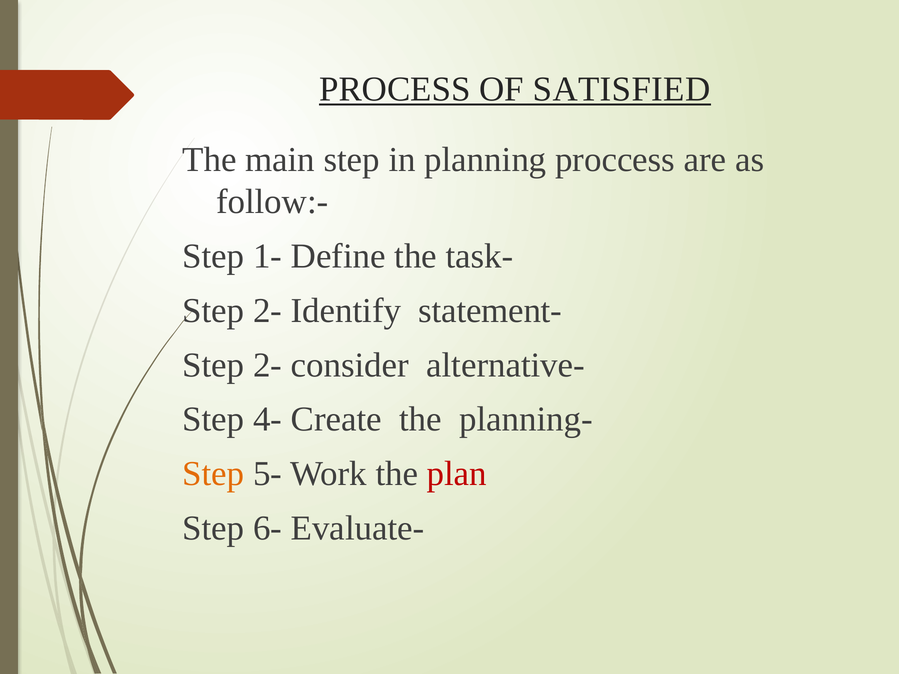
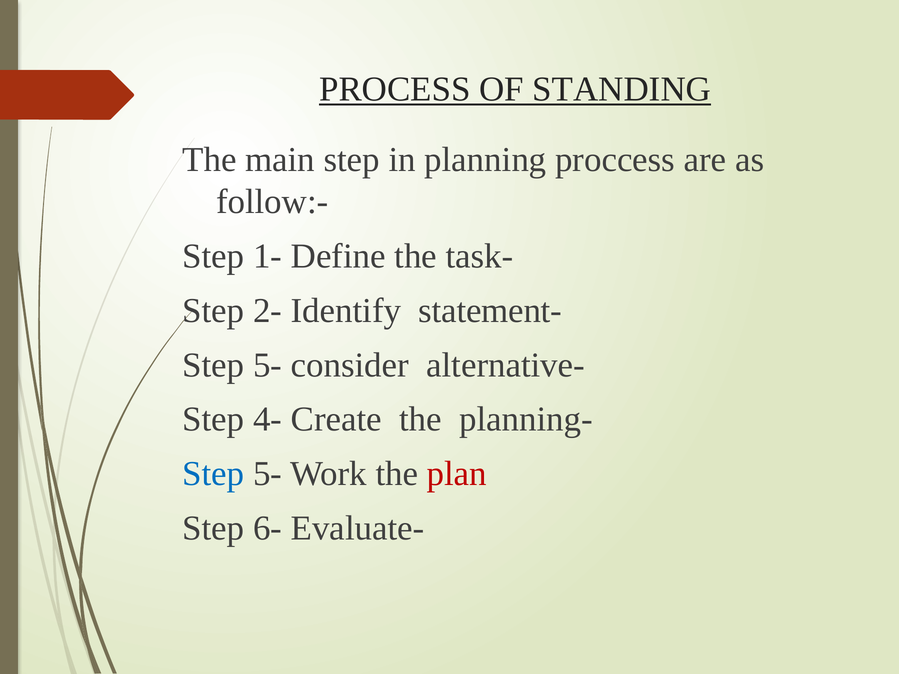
SATISFIED: SATISFIED -> STANDING (622, 89)
2-: 2- -> 5- (268, 365)
Step colour: orange -> blue (213, 474)
